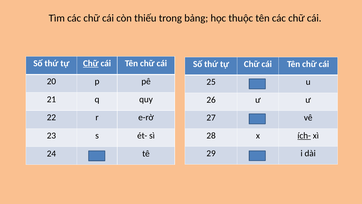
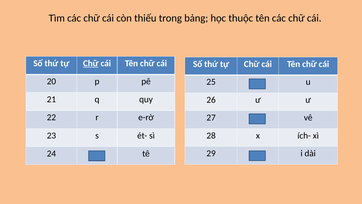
ích- underline: present -> none (304, 135)
